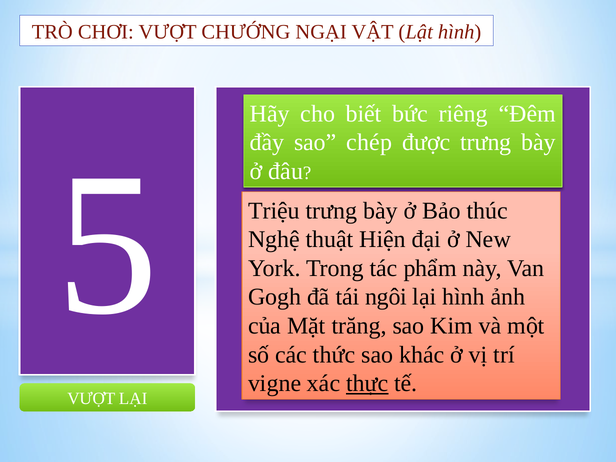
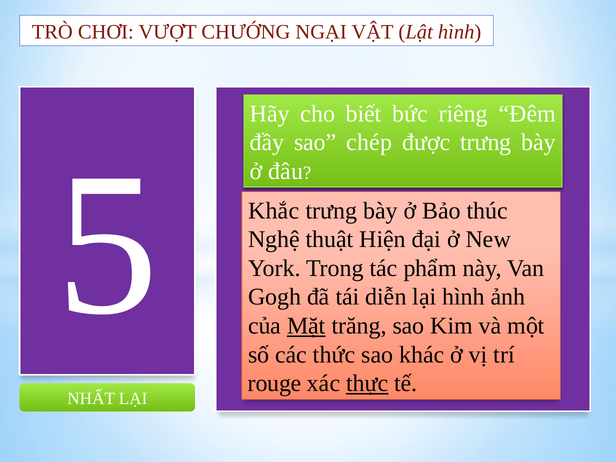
Triệu: Triệu -> Khắc (274, 211)
ngôi: ngôi -> diễn (386, 297)
Mặt underline: none -> present (306, 326)
vigne: vigne -> rouge (275, 383)
VƯỢT: VƯỢT -> NHẤT (91, 398)
